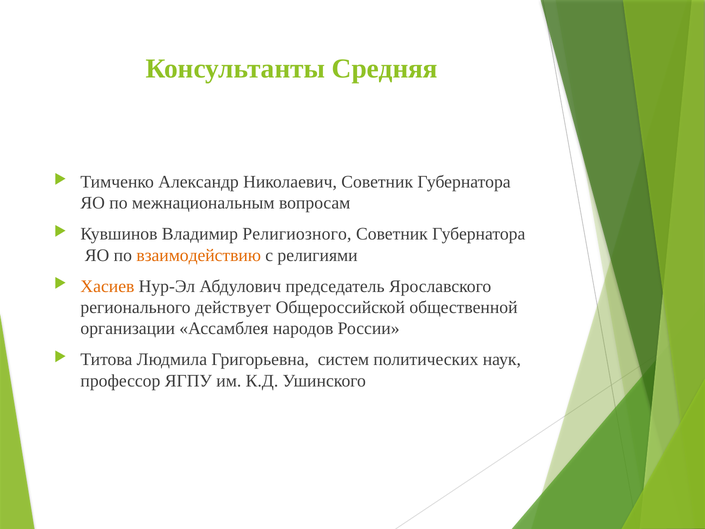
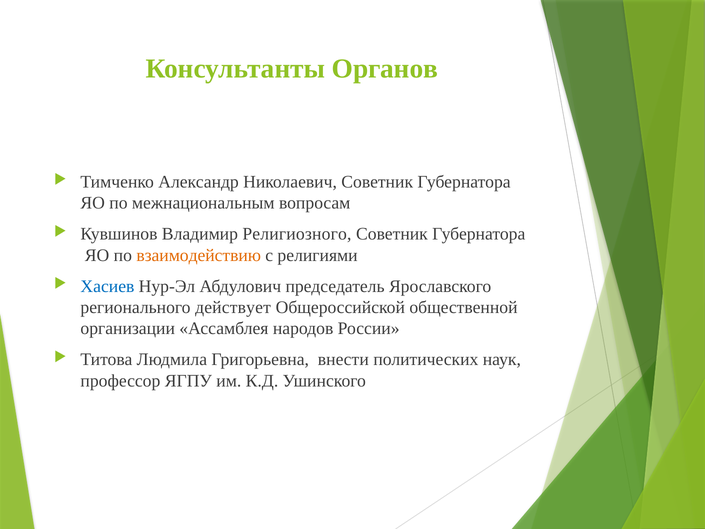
Средняя: Средняя -> Органов (385, 69)
Хасиев colour: orange -> blue (107, 286)
систем: систем -> внести (343, 359)
